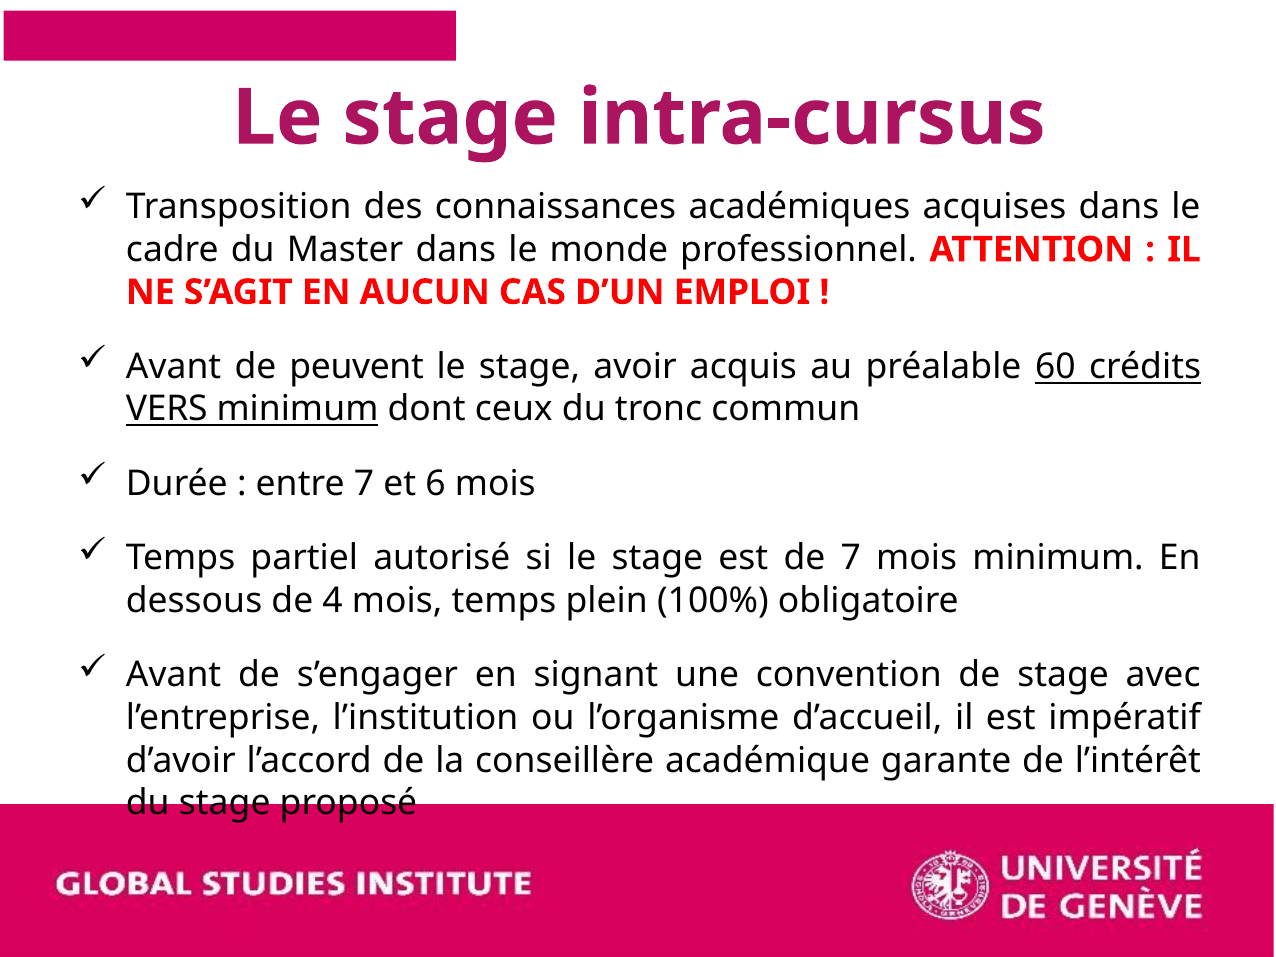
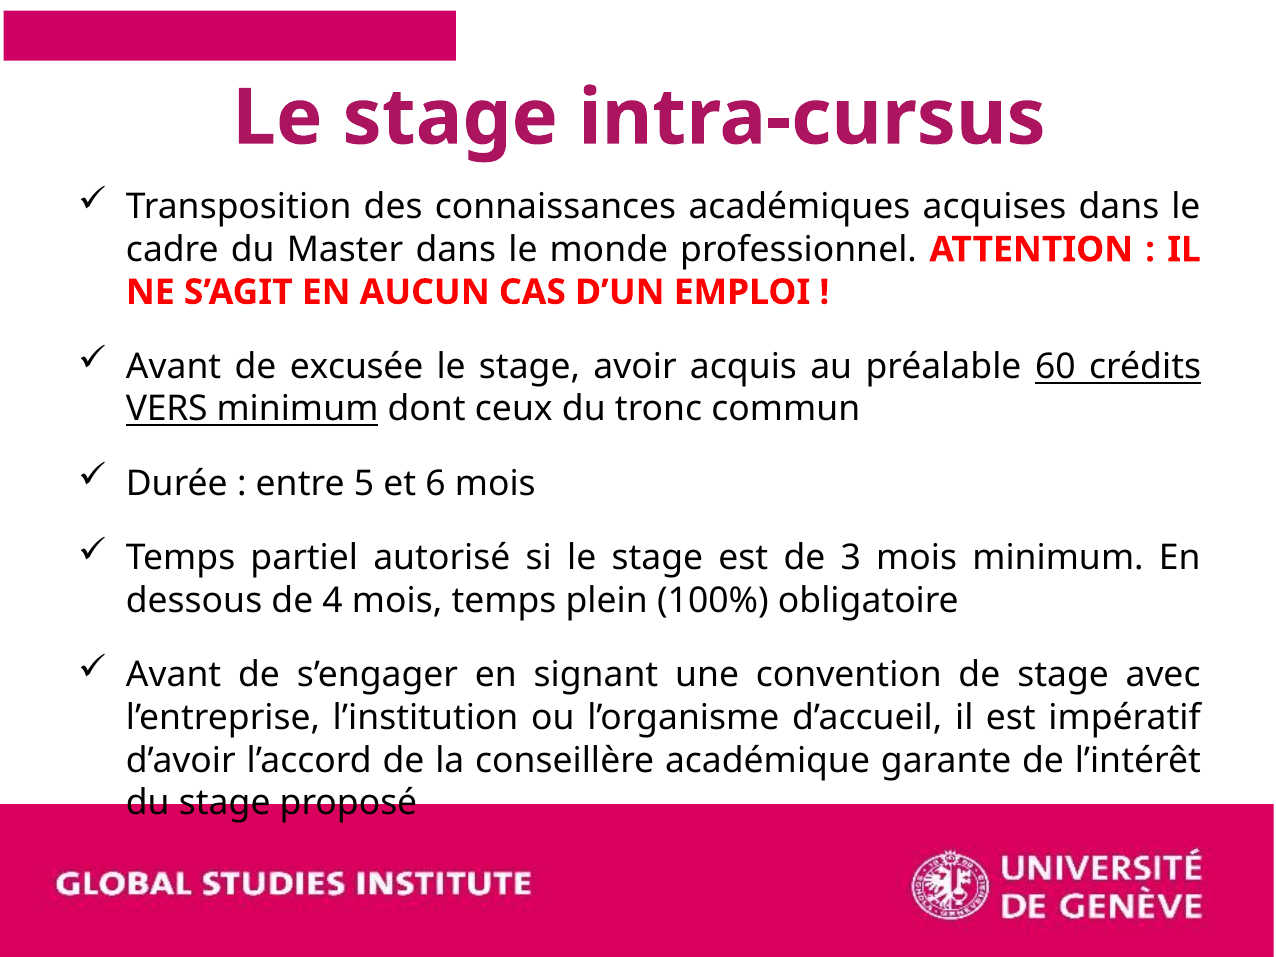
peuvent: peuvent -> excusée (357, 367)
entre 7: 7 -> 5 (364, 484)
de 7: 7 -> 3 (851, 558)
